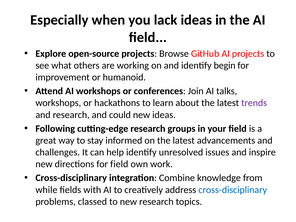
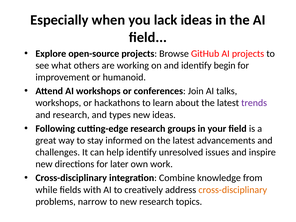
could: could -> types (120, 115)
for field: field -> later (119, 164)
cross-disciplinary colour: blue -> orange (233, 190)
classed: classed -> narrow (92, 202)
